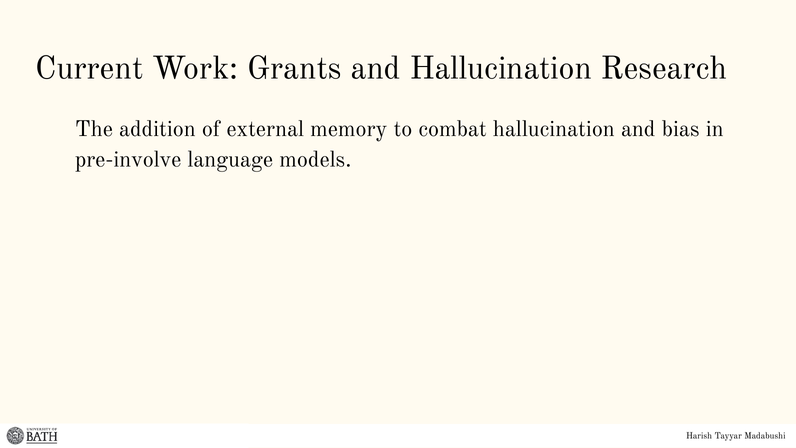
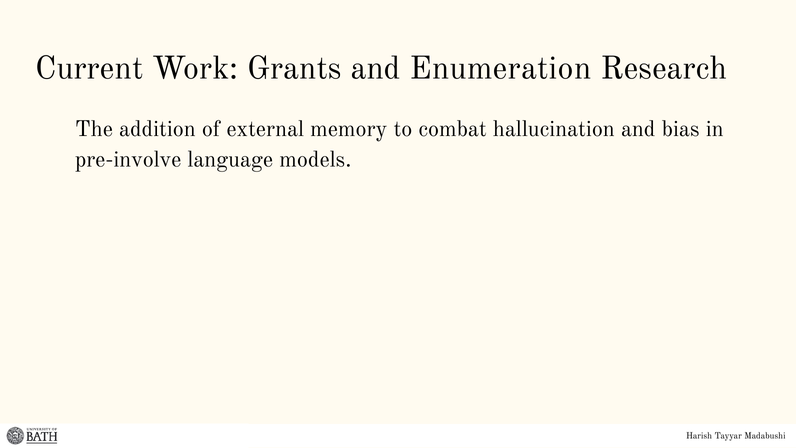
and Hallucination: Hallucination -> Enumeration (500, 68)
